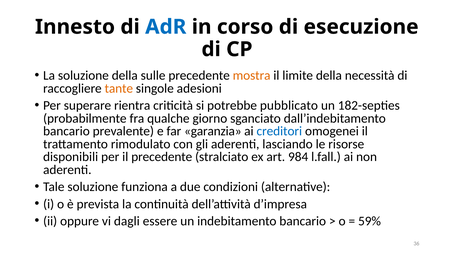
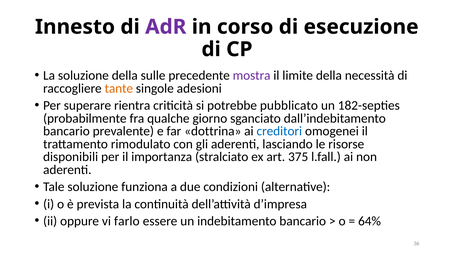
AdR colour: blue -> purple (166, 27)
mostra colour: orange -> purple (252, 76)
garanzia: garanzia -> dottrina (213, 131)
il precedente: precedente -> importanza (162, 157)
984: 984 -> 375 (298, 157)
dagli: dagli -> farlo (127, 221)
59%: 59% -> 64% (370, 221)
